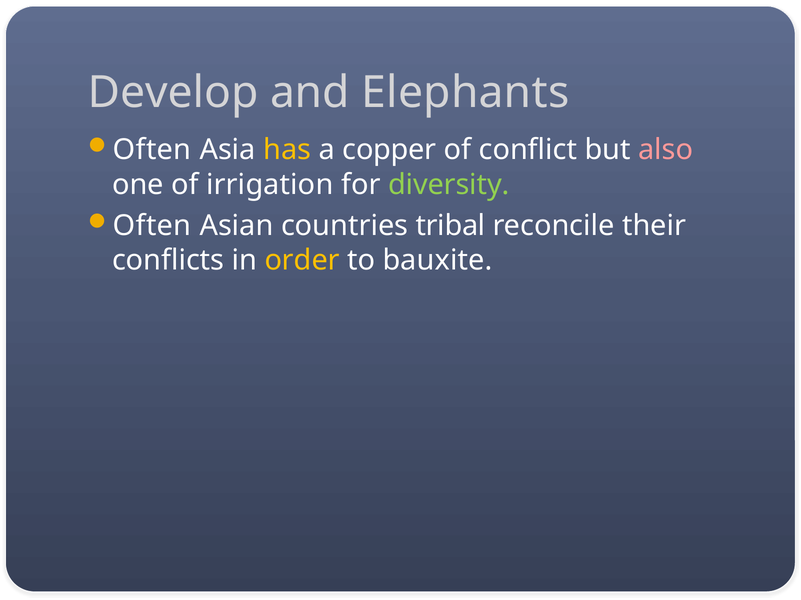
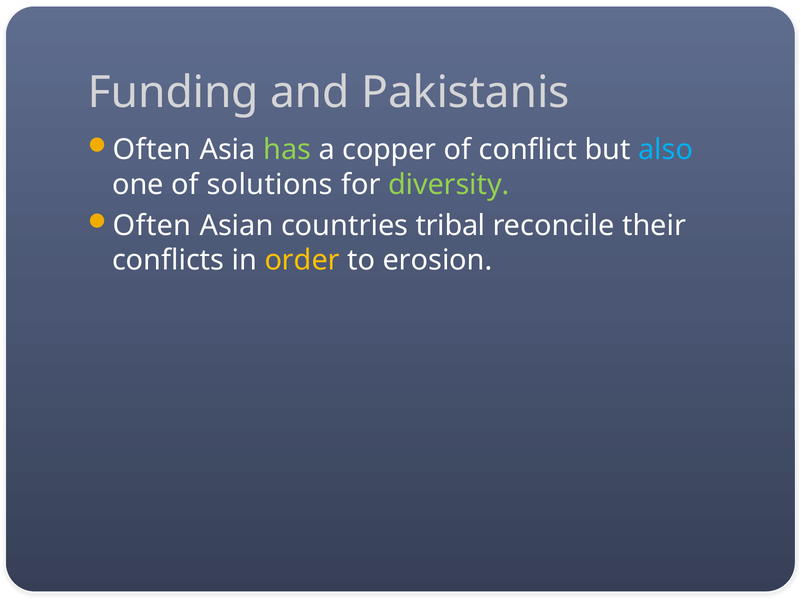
Develop: Develop -> Funding (173, 93)
Elephants: Elephants -> Pakistanis (466, 93)
has colour: yellow -> light green (287, 150)
also colour: pink -> light blue (666, 150)
irrigation: irrigation -> solutions (270, 185)
bauxite: bauxite -> erosion (438, 261)
